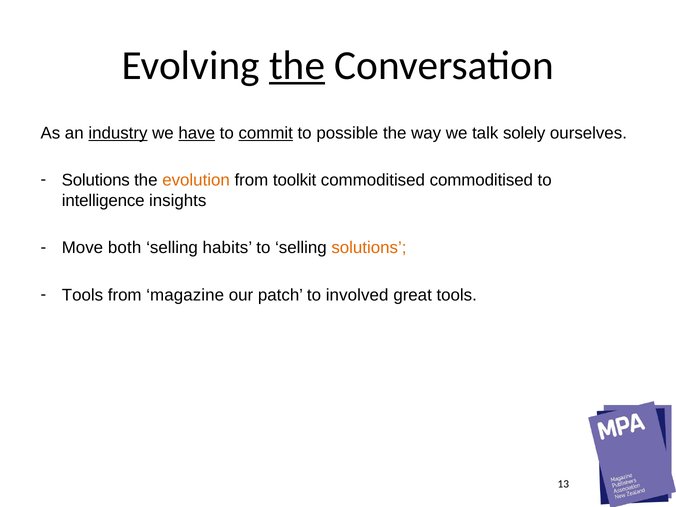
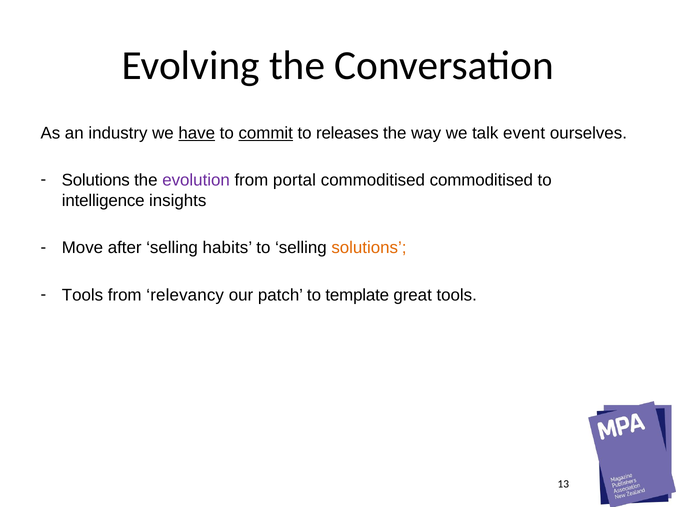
the underline: present -> none (297, 65)
industry underline: present -> none (118, 133)
possible: possible -> releases (347, 133)
solely: solely -> event (524, 133)
evolution colour: orange -> purple (196, 180)
toolkit: toolkit -> portal (294, 180)
both: both -> after (125, 248)
magazine: magazine -> relevancy (185, 295)
involved: involved -> template (357, 295)
